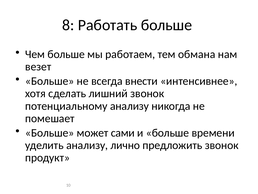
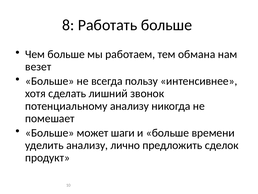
внести: внести -> пользу (141, 81)
сами: сами -> шаги (123, 133)
предложить звонок: звонок -> сделок (222, 145)
